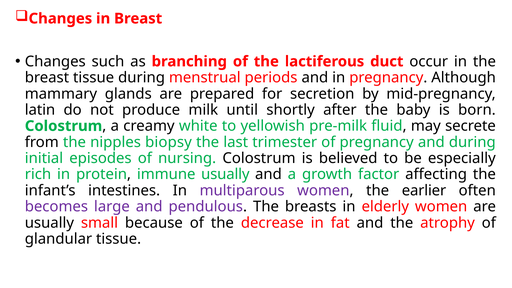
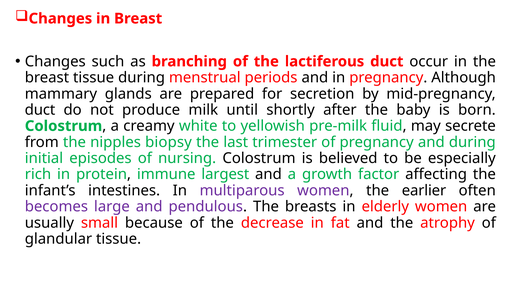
latin: latin -> duct (40, 110)
immune usually: usually -> largest (225, 174)
